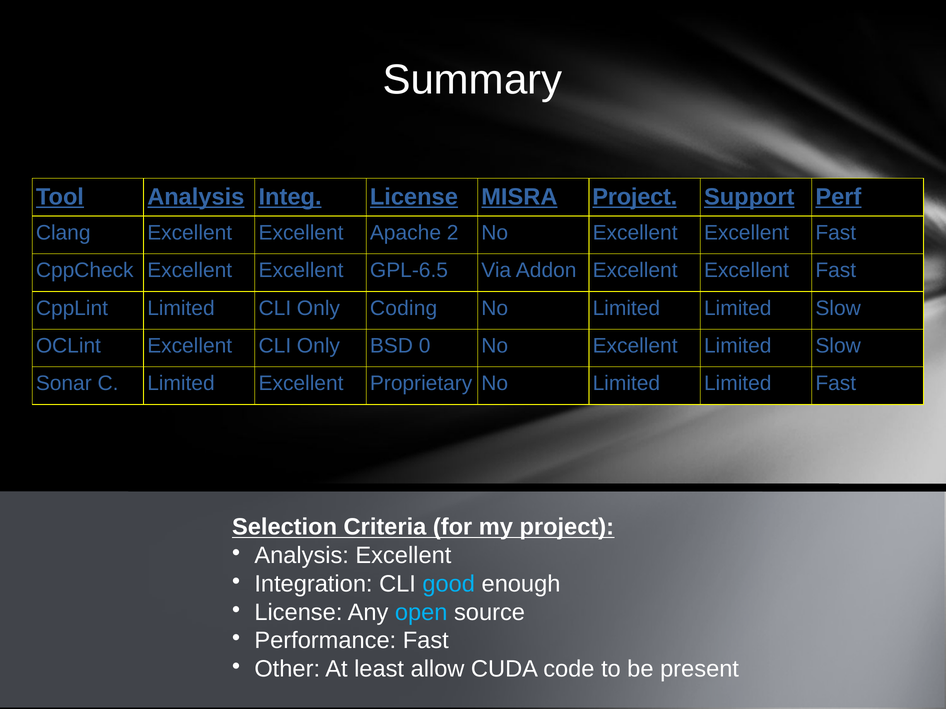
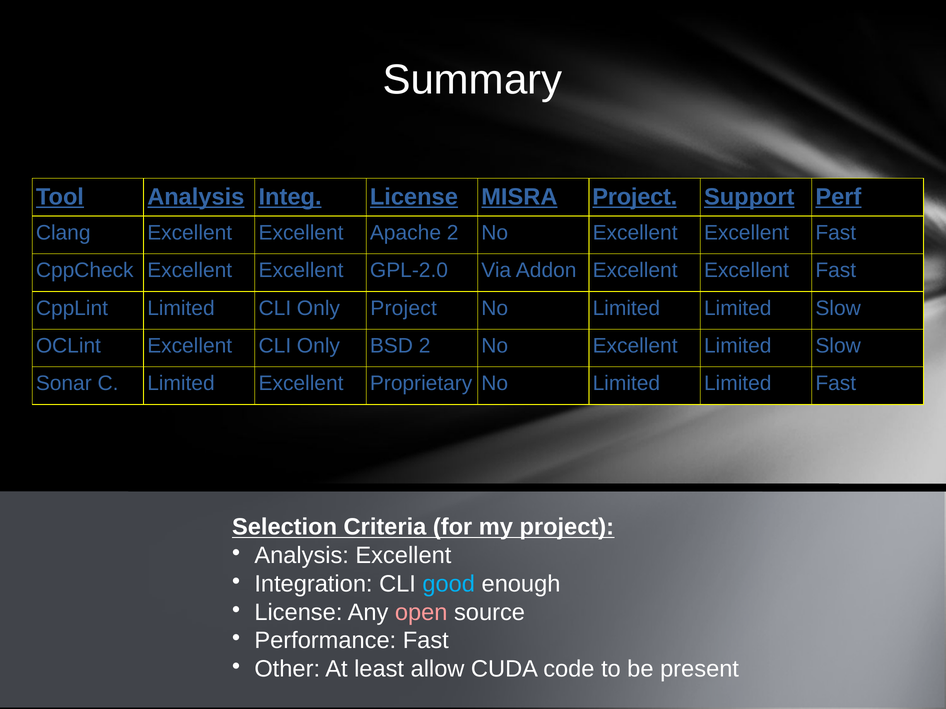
GPL-6.5: GPL-6.5 -> GPL-2.0 (409, 271)
Only Coding: Coding -> Project (404, 308)
BSD 0: 0 -> 2 (425, 346)
open colour: light blue -> pink (421, 613)
